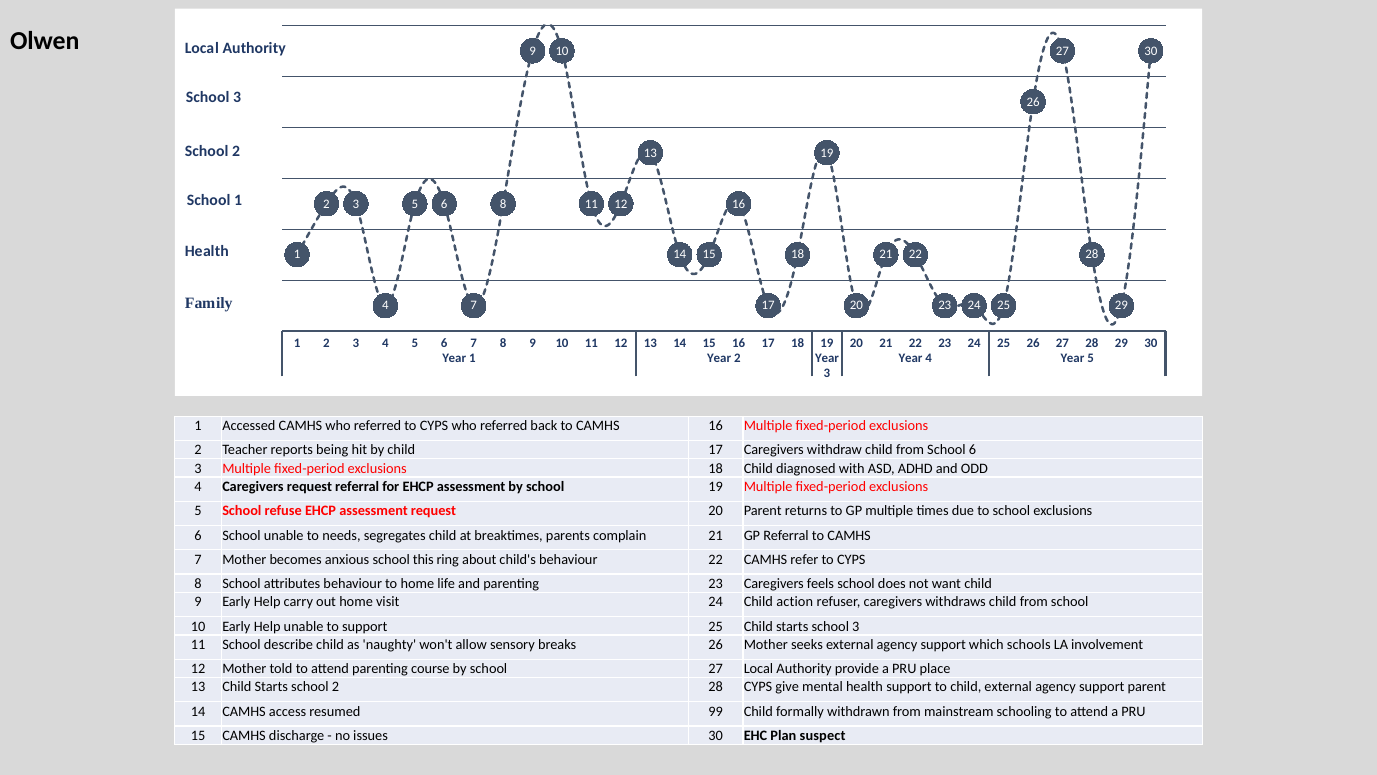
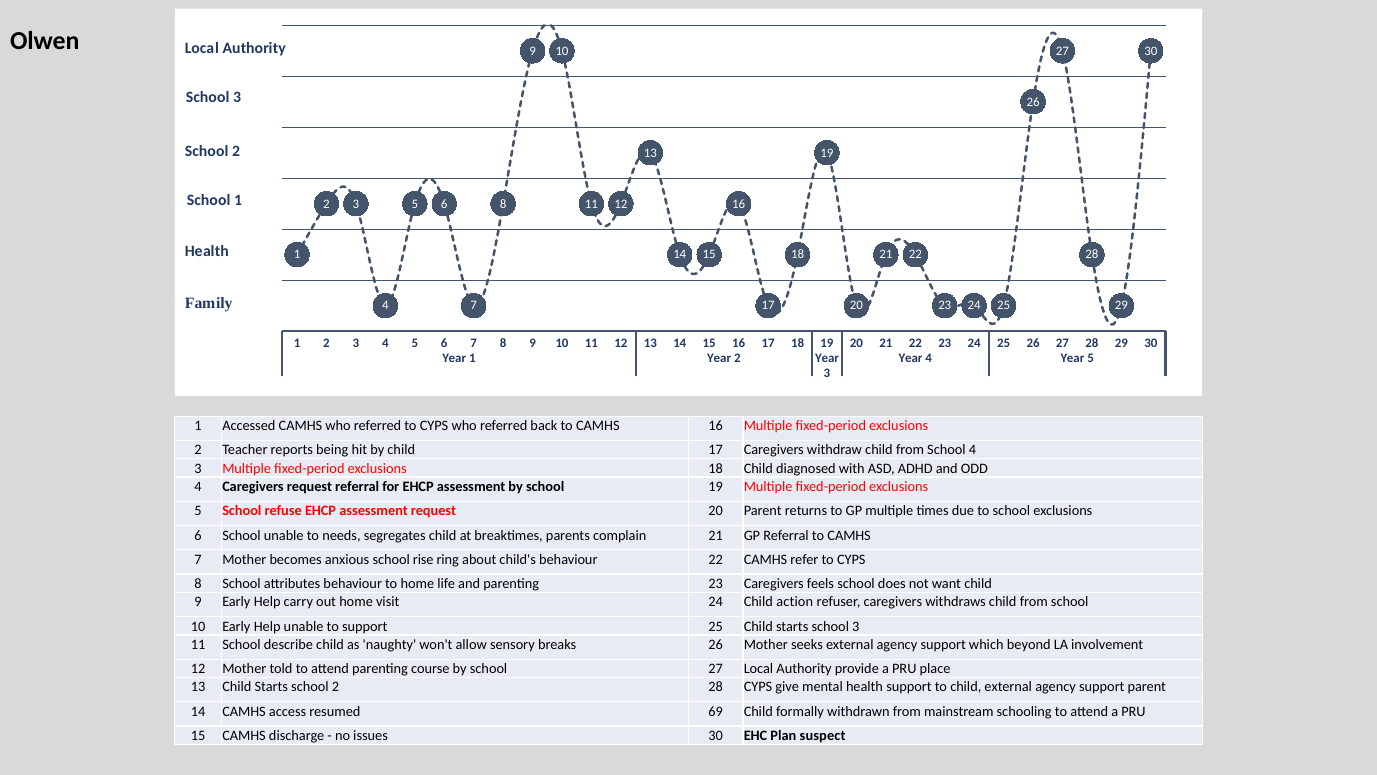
School 6: 6 -> 4 (973, 450)
this: this -> rise (423, 559)
schools: schools -> beyond (1029, 644)
99: 99 -> 69 (716, 711)
